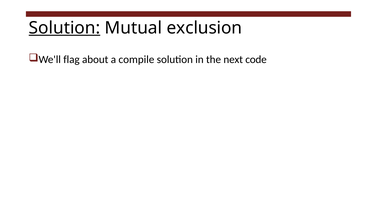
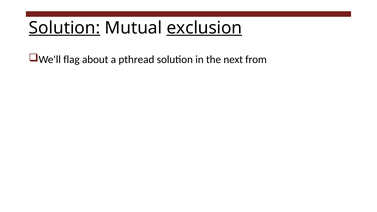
exclusion underline: none -> present (204, 28)
compile: compile -> pthread (136, 60)
code: code -> from (256, 60)
